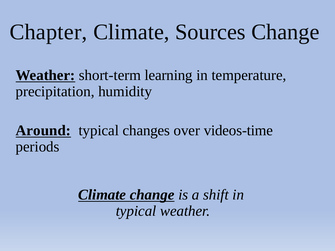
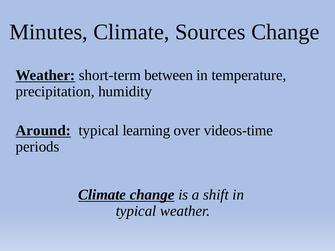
Chapter: Chapter -> Minutes (49, 32)
learning: learning -> between (169, 75)
changes: changes -> learning (146, 131)
